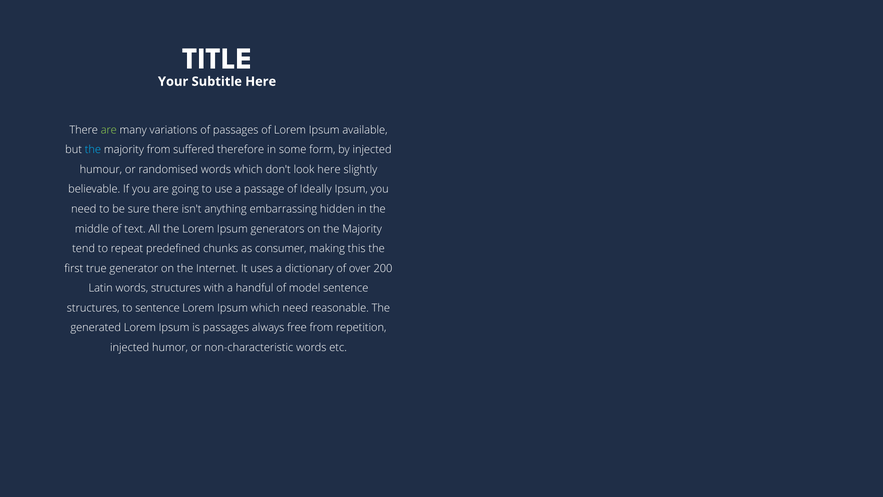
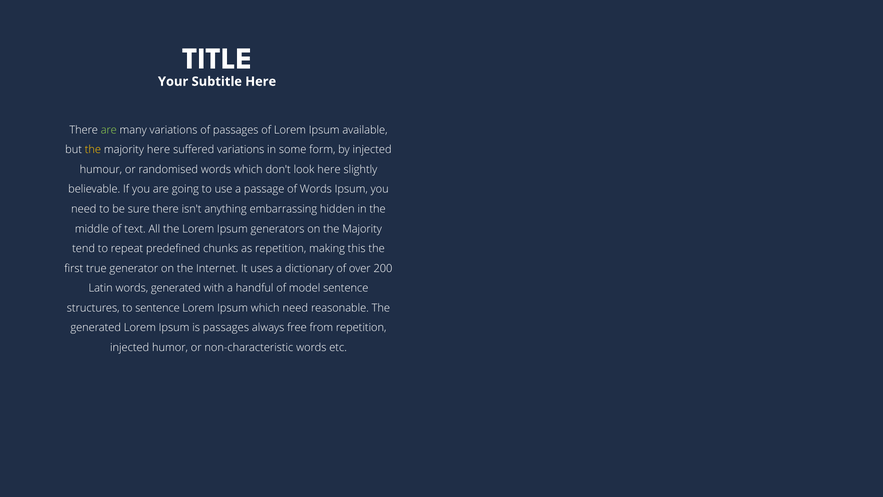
the colour: light blue -> yellow (93, 150)
majority from: from -> here (159, 150)
suffered therefore: therefore -> variations (241, 150)
of Ideally: Ideally -> Words (316, 189)
as consumer: consumer -> repetition (281, 249)
words structures: structures -> generated (176, 288)
